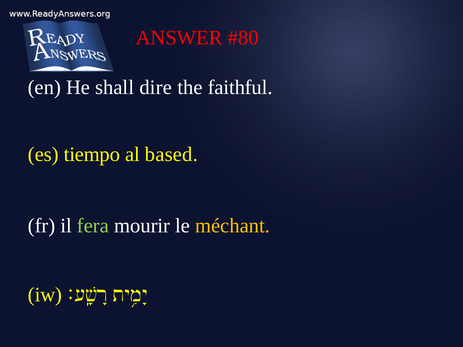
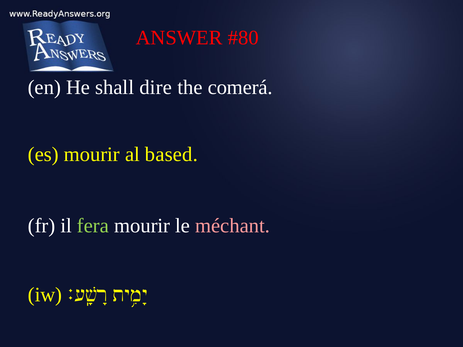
faithful: faithful -> comerá (240, 87)
es tiempo: tiempo -> mourir (92, 155)
méchant colour: yellow -> pink (233, 226)
